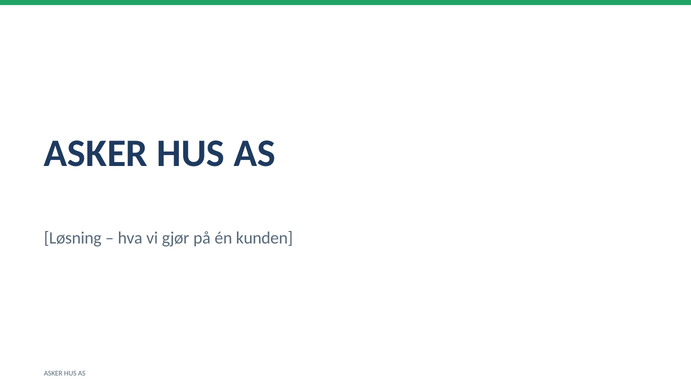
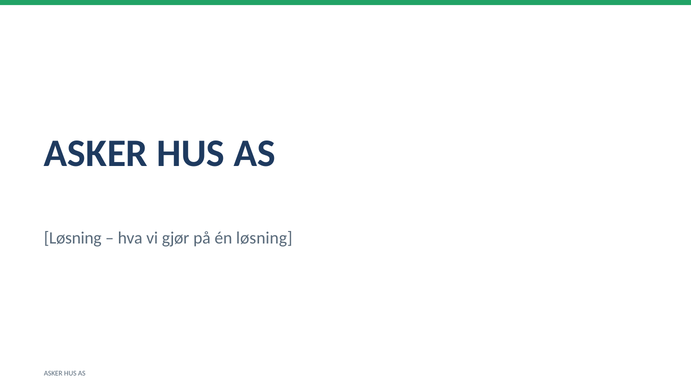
én kunden: kunden -> løsning (264, 238)
